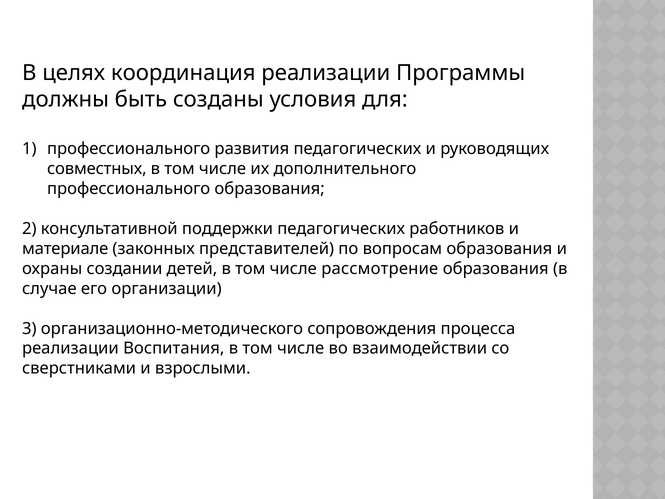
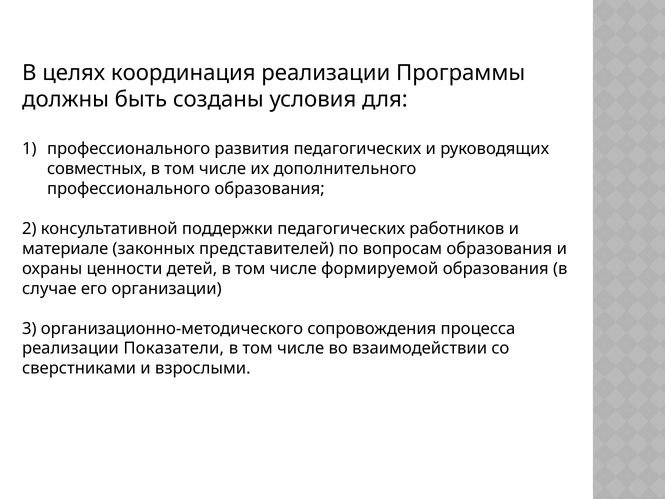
создании: создании -> ценности (124, 269)
рассмотрение: рассмотрение -> формируемой (380, 269)
Воспитания: Воспитания -> Показатели (174, 348)
